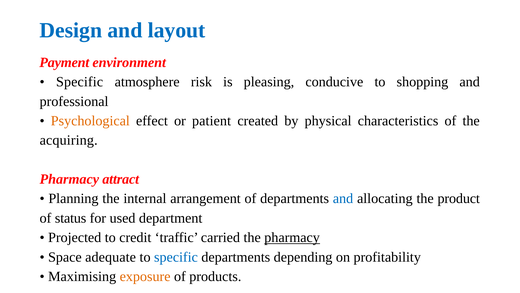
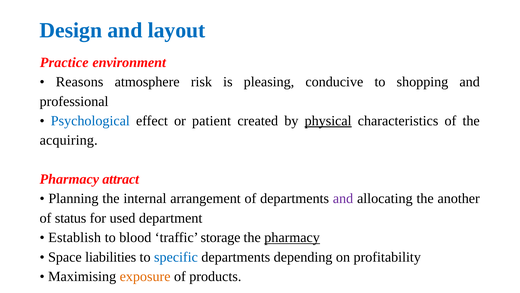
Payment: Payment -> Practice (64, 62)
Specific: Specific -> Reasons (80, 82)
Psychological colour: orange -> blue (90, 121)
physical underline: none -> present (328, 121)
and colour: blue -> purple (343, 198)
product: product -> another (459, 198)
Projected: Projected -> Establish (75, 237)
credit: credit -> blood (135, 237)
carried: carried -> storage (221, 237)
adequate: adequate -> liabilities (111, 257)
